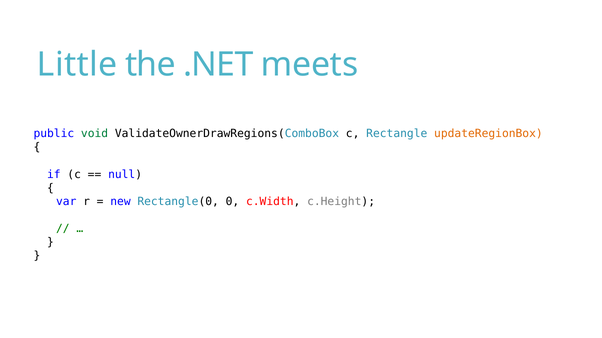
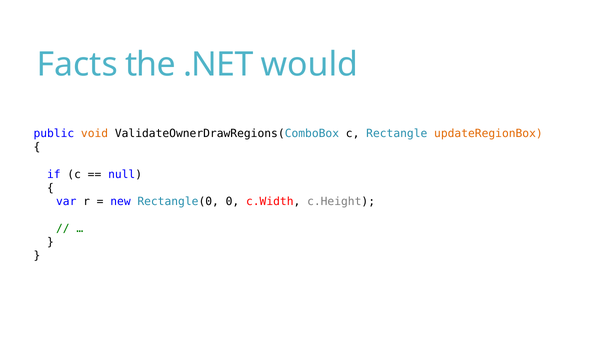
Little: Little -> Facts (77, 65)
meets: meets -> would (309, 65)
void colour: green -> orange (95, 134)
